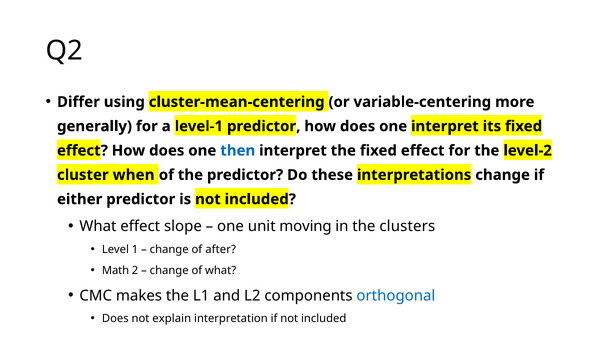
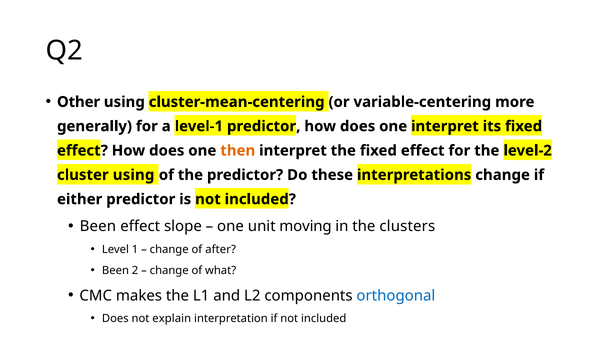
Differ: Differ -> Other (79, 102)
then colour: blue -> orange (238, 150)
cluster when: when -> using (134, 175)
What: What -> Been (98, 226)
Math: Math -> Been (115, 270)
